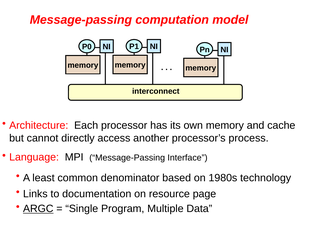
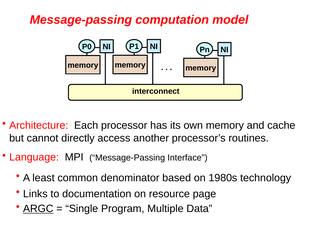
process: process -> routines (249, 138)
